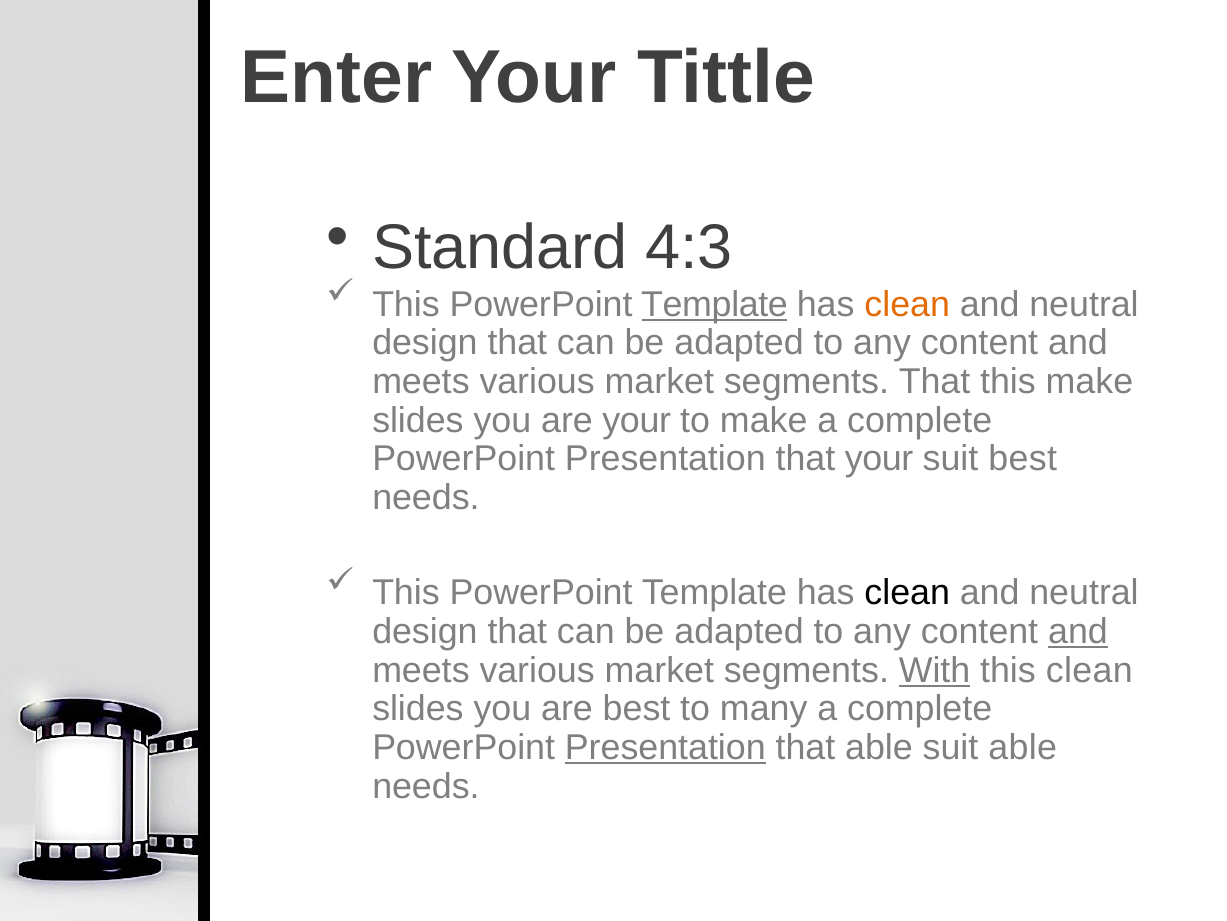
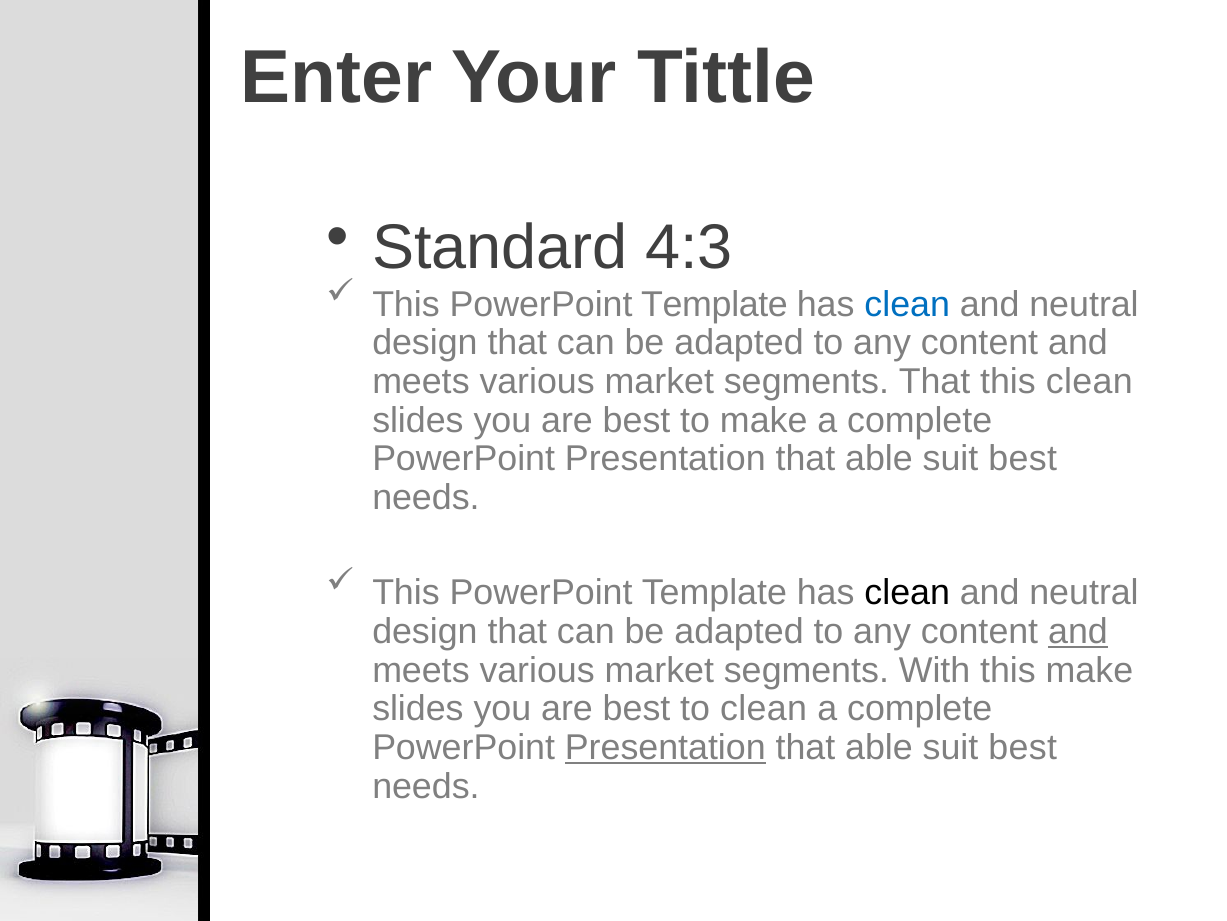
Template underline: present -> none (715, 304)
clean colour: orange -> blue (907, 304)
this make: make -> clean (1089, 381)
your: your -> best (637, 420)
your: your -> able (879, 459)
With underline: present -> none (934, 670)
this clean: clean -> make (1089, 670)
to many: many -> clean (764, 708)
able: able -> best (1023, 747)
